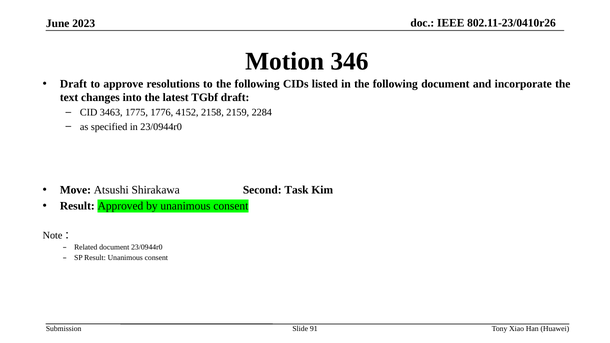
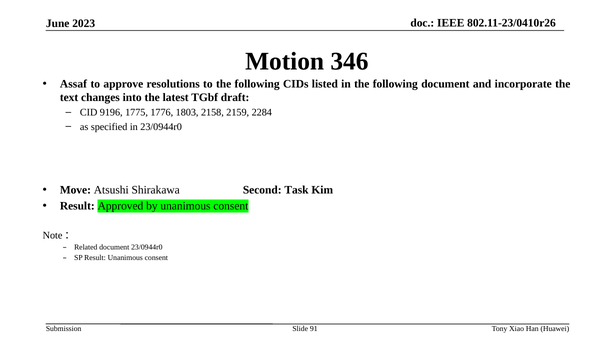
Draft: Draft -> Assaf (73, 84)
3463: 3463 -> 9196 (111, 113)
4152: 4152 -> 1803 (187, 113)
